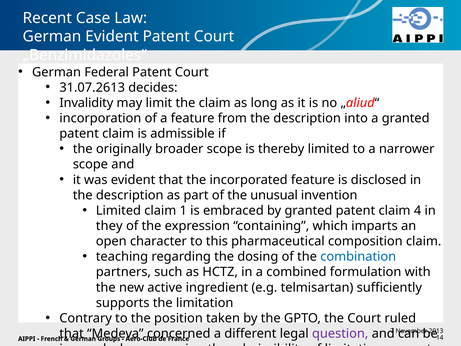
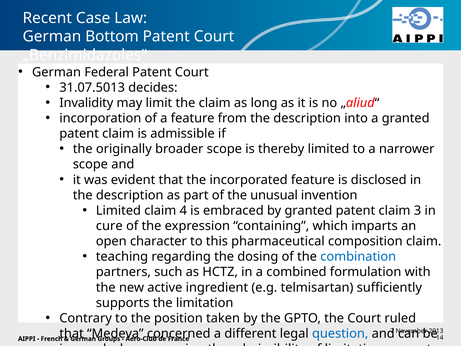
German Evident: Evident -> Bottom (112, 36)
31.07.2613: 31.07.2613 -> 31.07.5013 (92, 87)
1: 1 -> 4 (183, 210)
4: 4 -> 3 (418, 210)
they: they -> cure (109, 226)
question colour: purple -> blue (340, 333)
